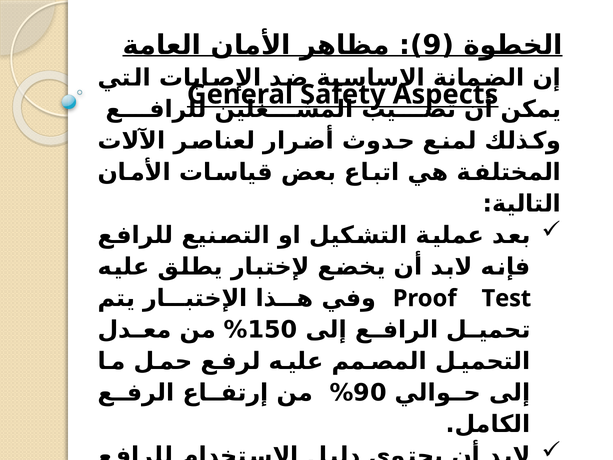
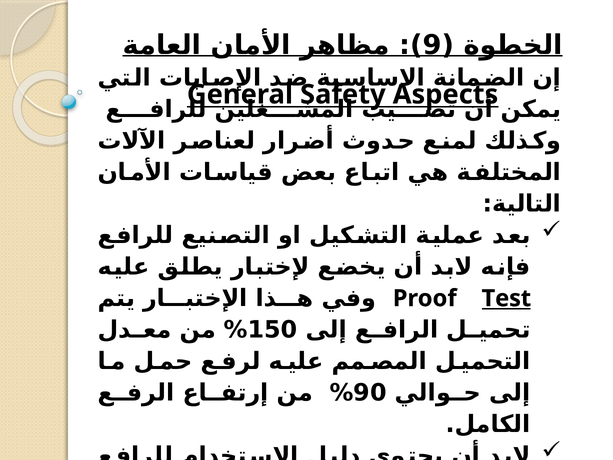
Test underline: none -> present (506, 298)
